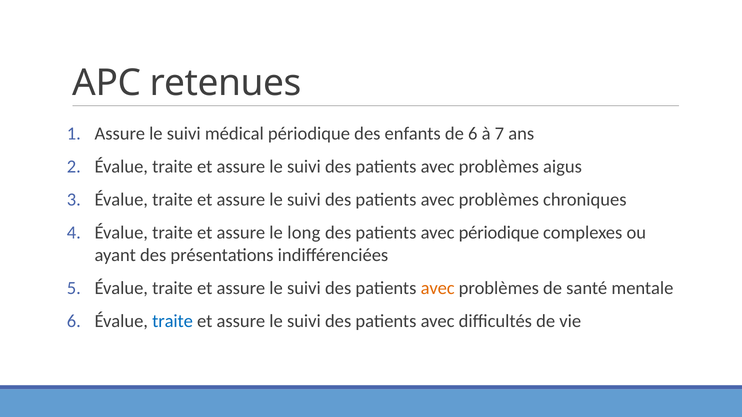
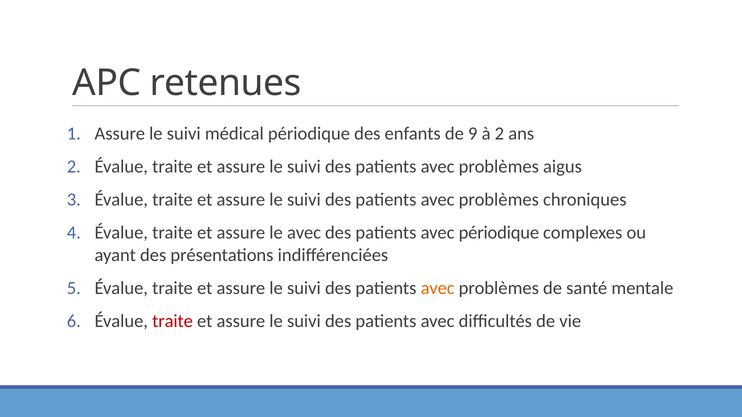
de 6: 6 -> 9 (473, 134)
à 7: 7 -> 2 (499, 134)
le long: long -> avec (304, 233)
traite colour: blue -> red (173, 321)
